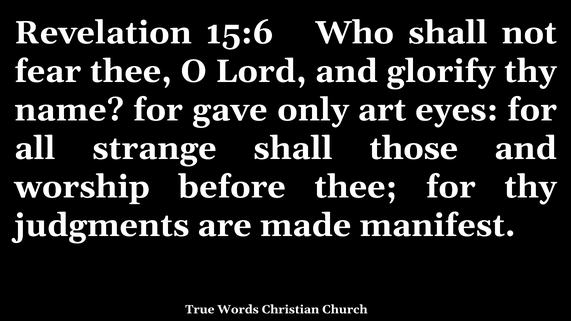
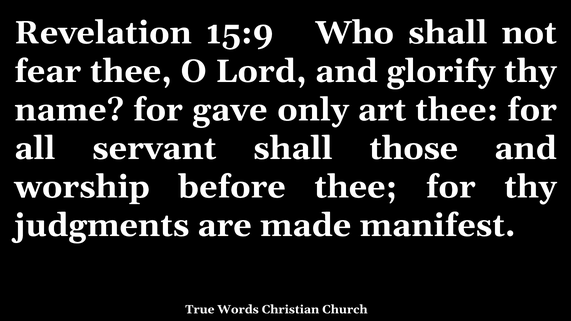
15:6: 15:6 -> 15:9 (240, 33)
art eyes: eyes -> thee (457, 110)
strange: strange -> servant (154, 148)
